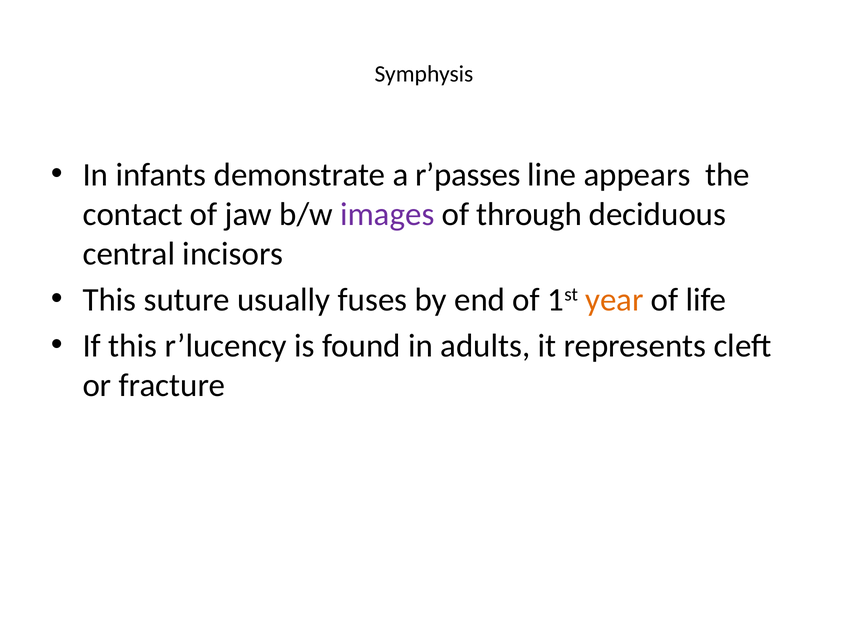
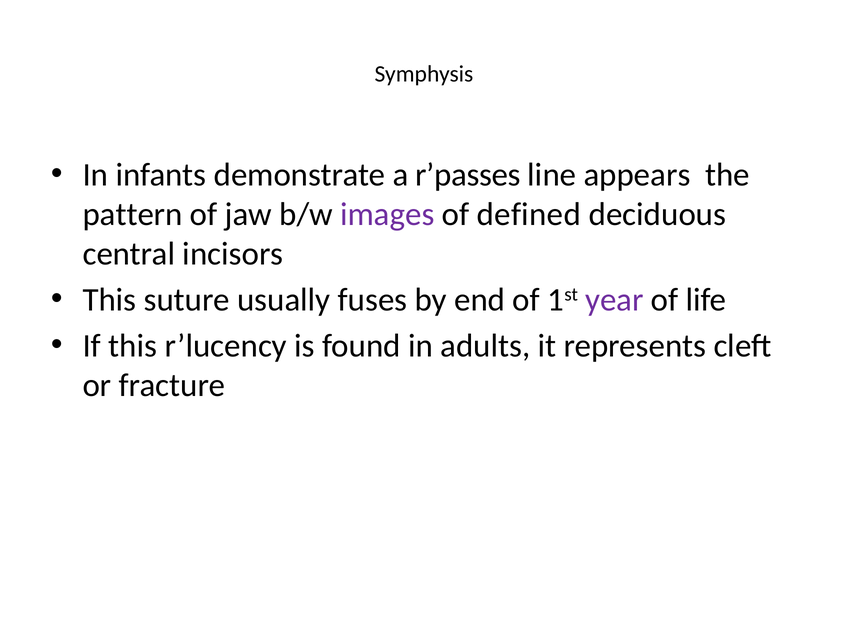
contact: contact -> pattern (133, 214)
through: through -> defined (529, 214)
year colour: orange -> purple (614, 300)
